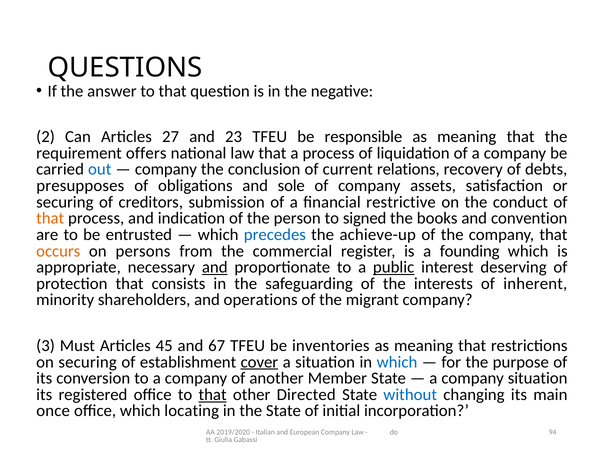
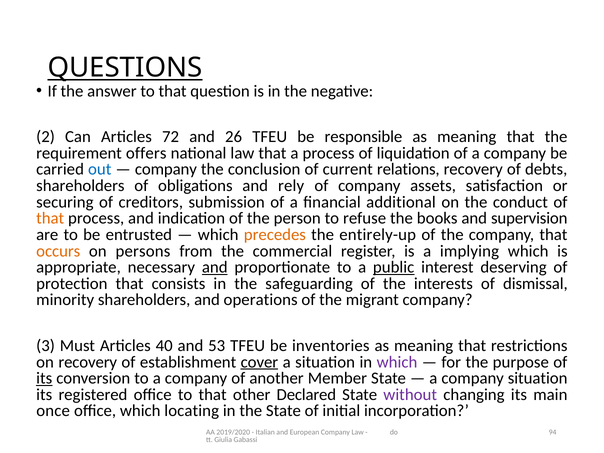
QUESTIONS underline: none -> present (125, 68)
27: 27 -> 72 (171, 137)
23: 23 -> 26 (234, 137)
presupposes: presupposes -> shareholders (80, 186)
sole: sole -> rely (291, 186)
restrictive: restrictive -> additional (401, 202)
signed: signed -> refuse (365, 218)
convention: convention -> supervision (529, 218)
precedes colour: blue -> orange (275, 235)
achieve-up: achieve-up -> entirely-up (378, 235)
founding: founding -> implying (470, 251)
inherent: inherent -> dismissal (535, 284)
45: 45 -> 40 (164, 346)
67: 67 -> 53 (217, 346)
on securing: securing -> recovery (88, 362)
which colour: blue -> purple (397, 362)
its underline: none -> present (44, 378)
that underline: present -> none (213, 395)
Directed: Directed -> Declared (306, 395)
without colour: blue -> purple (410, 395)
